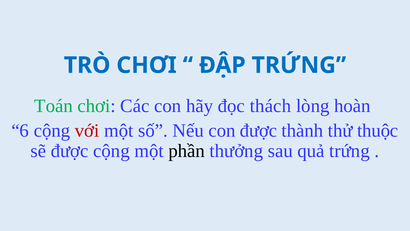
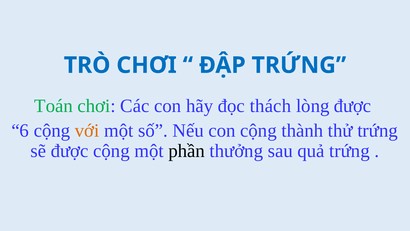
lòng hoàn: hoàn -> được (353, 106)
với colour: red -> orange (87, 130)
con được: được -> cộng (259, 130)
thử thuộc: thuộc -> trứng (378, 130)
